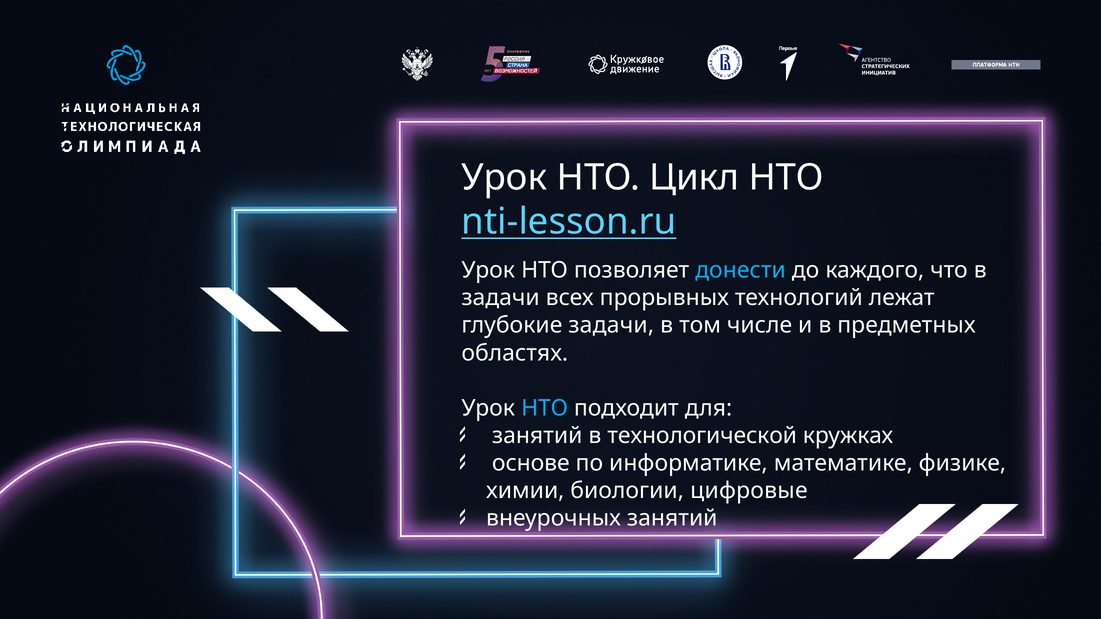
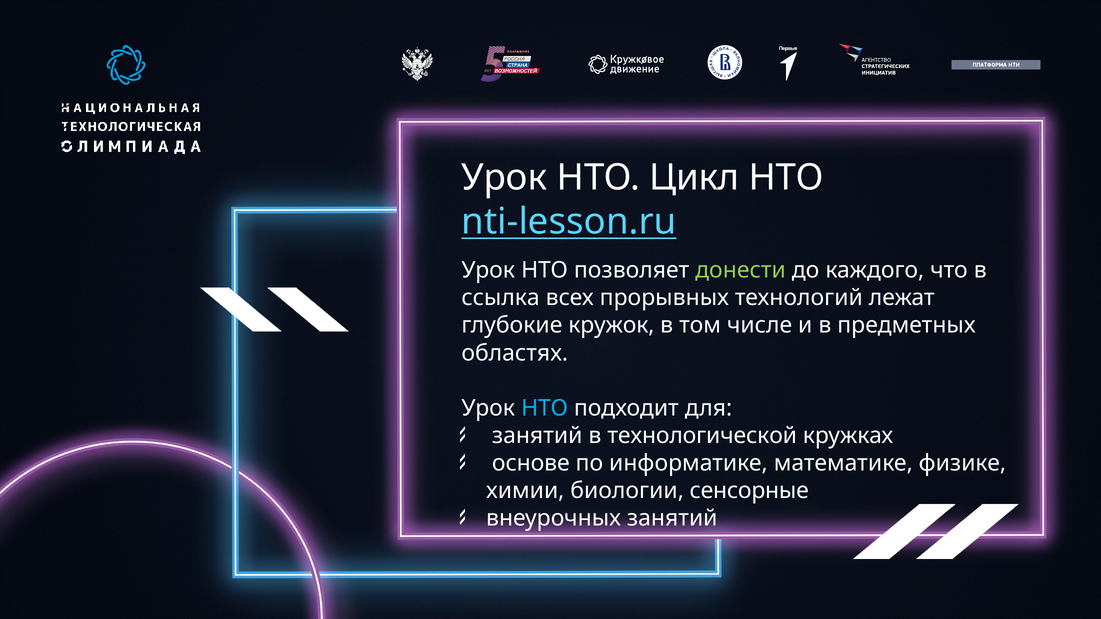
донести colour: light blue -> light green (740, 271)
задачи: задачи -> ссылка (501, 298)
глубокие задачи: задачи -> кружок (611, 326)
цифровые: цифровые -> сенсорные (749, 491)
